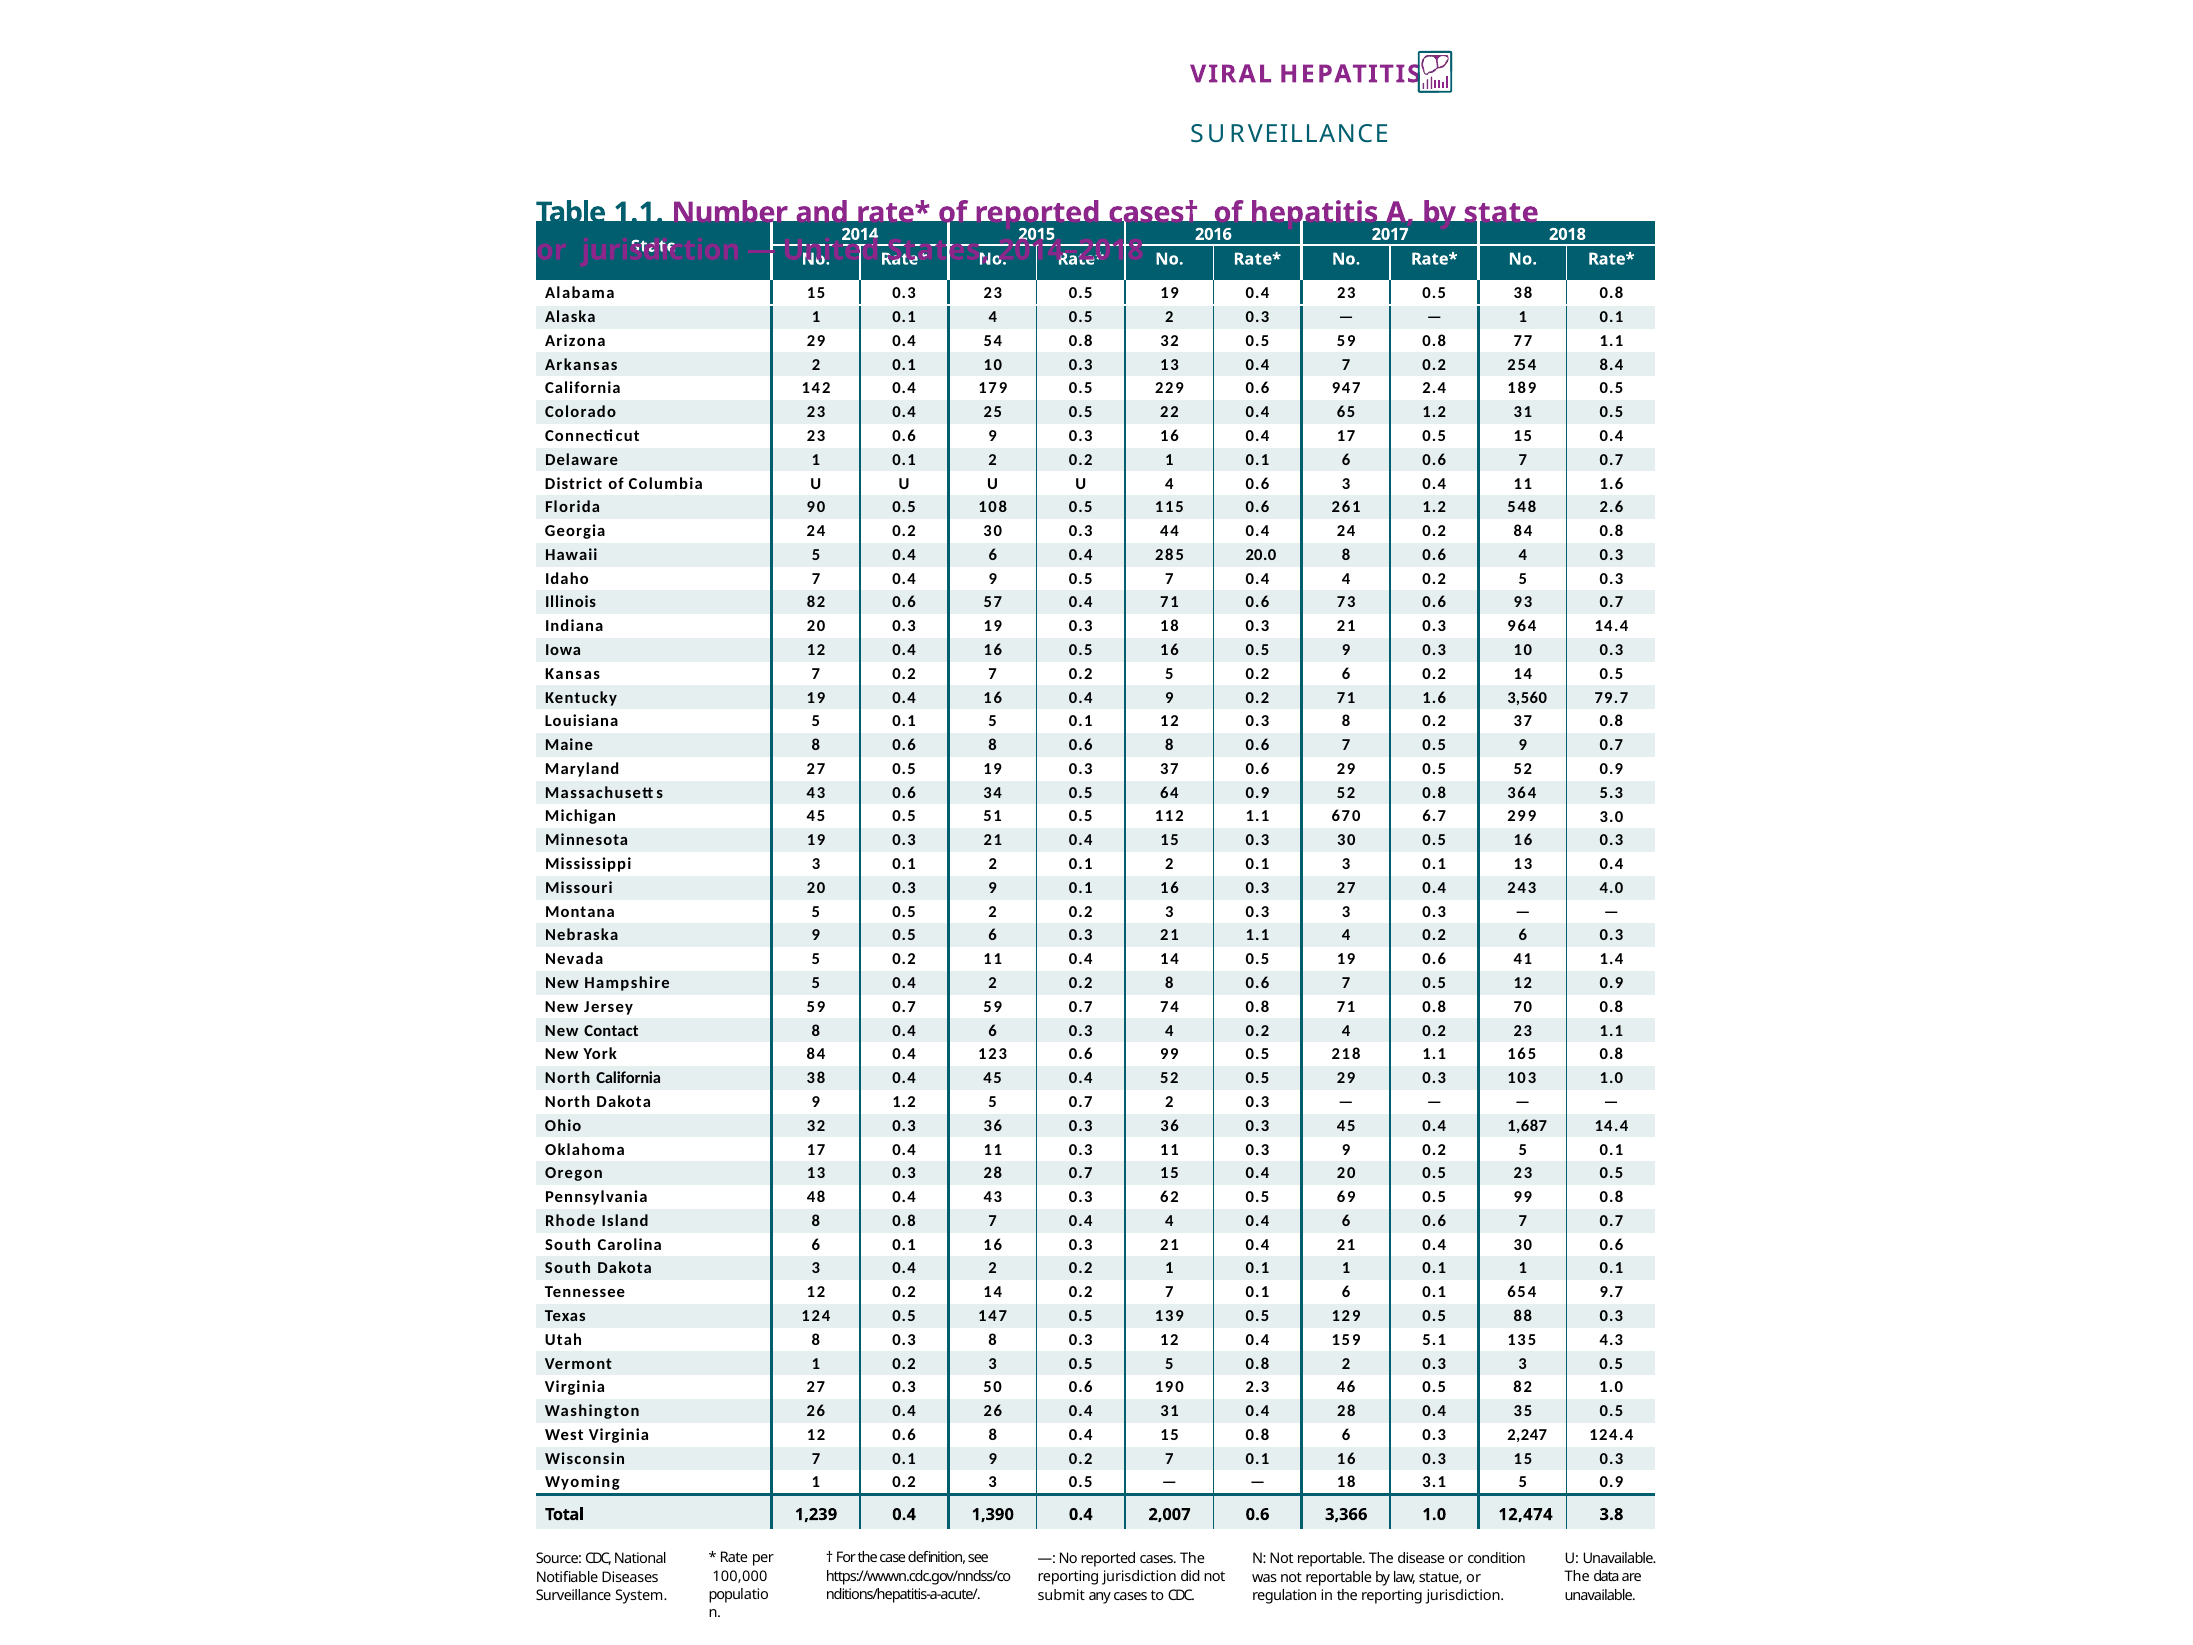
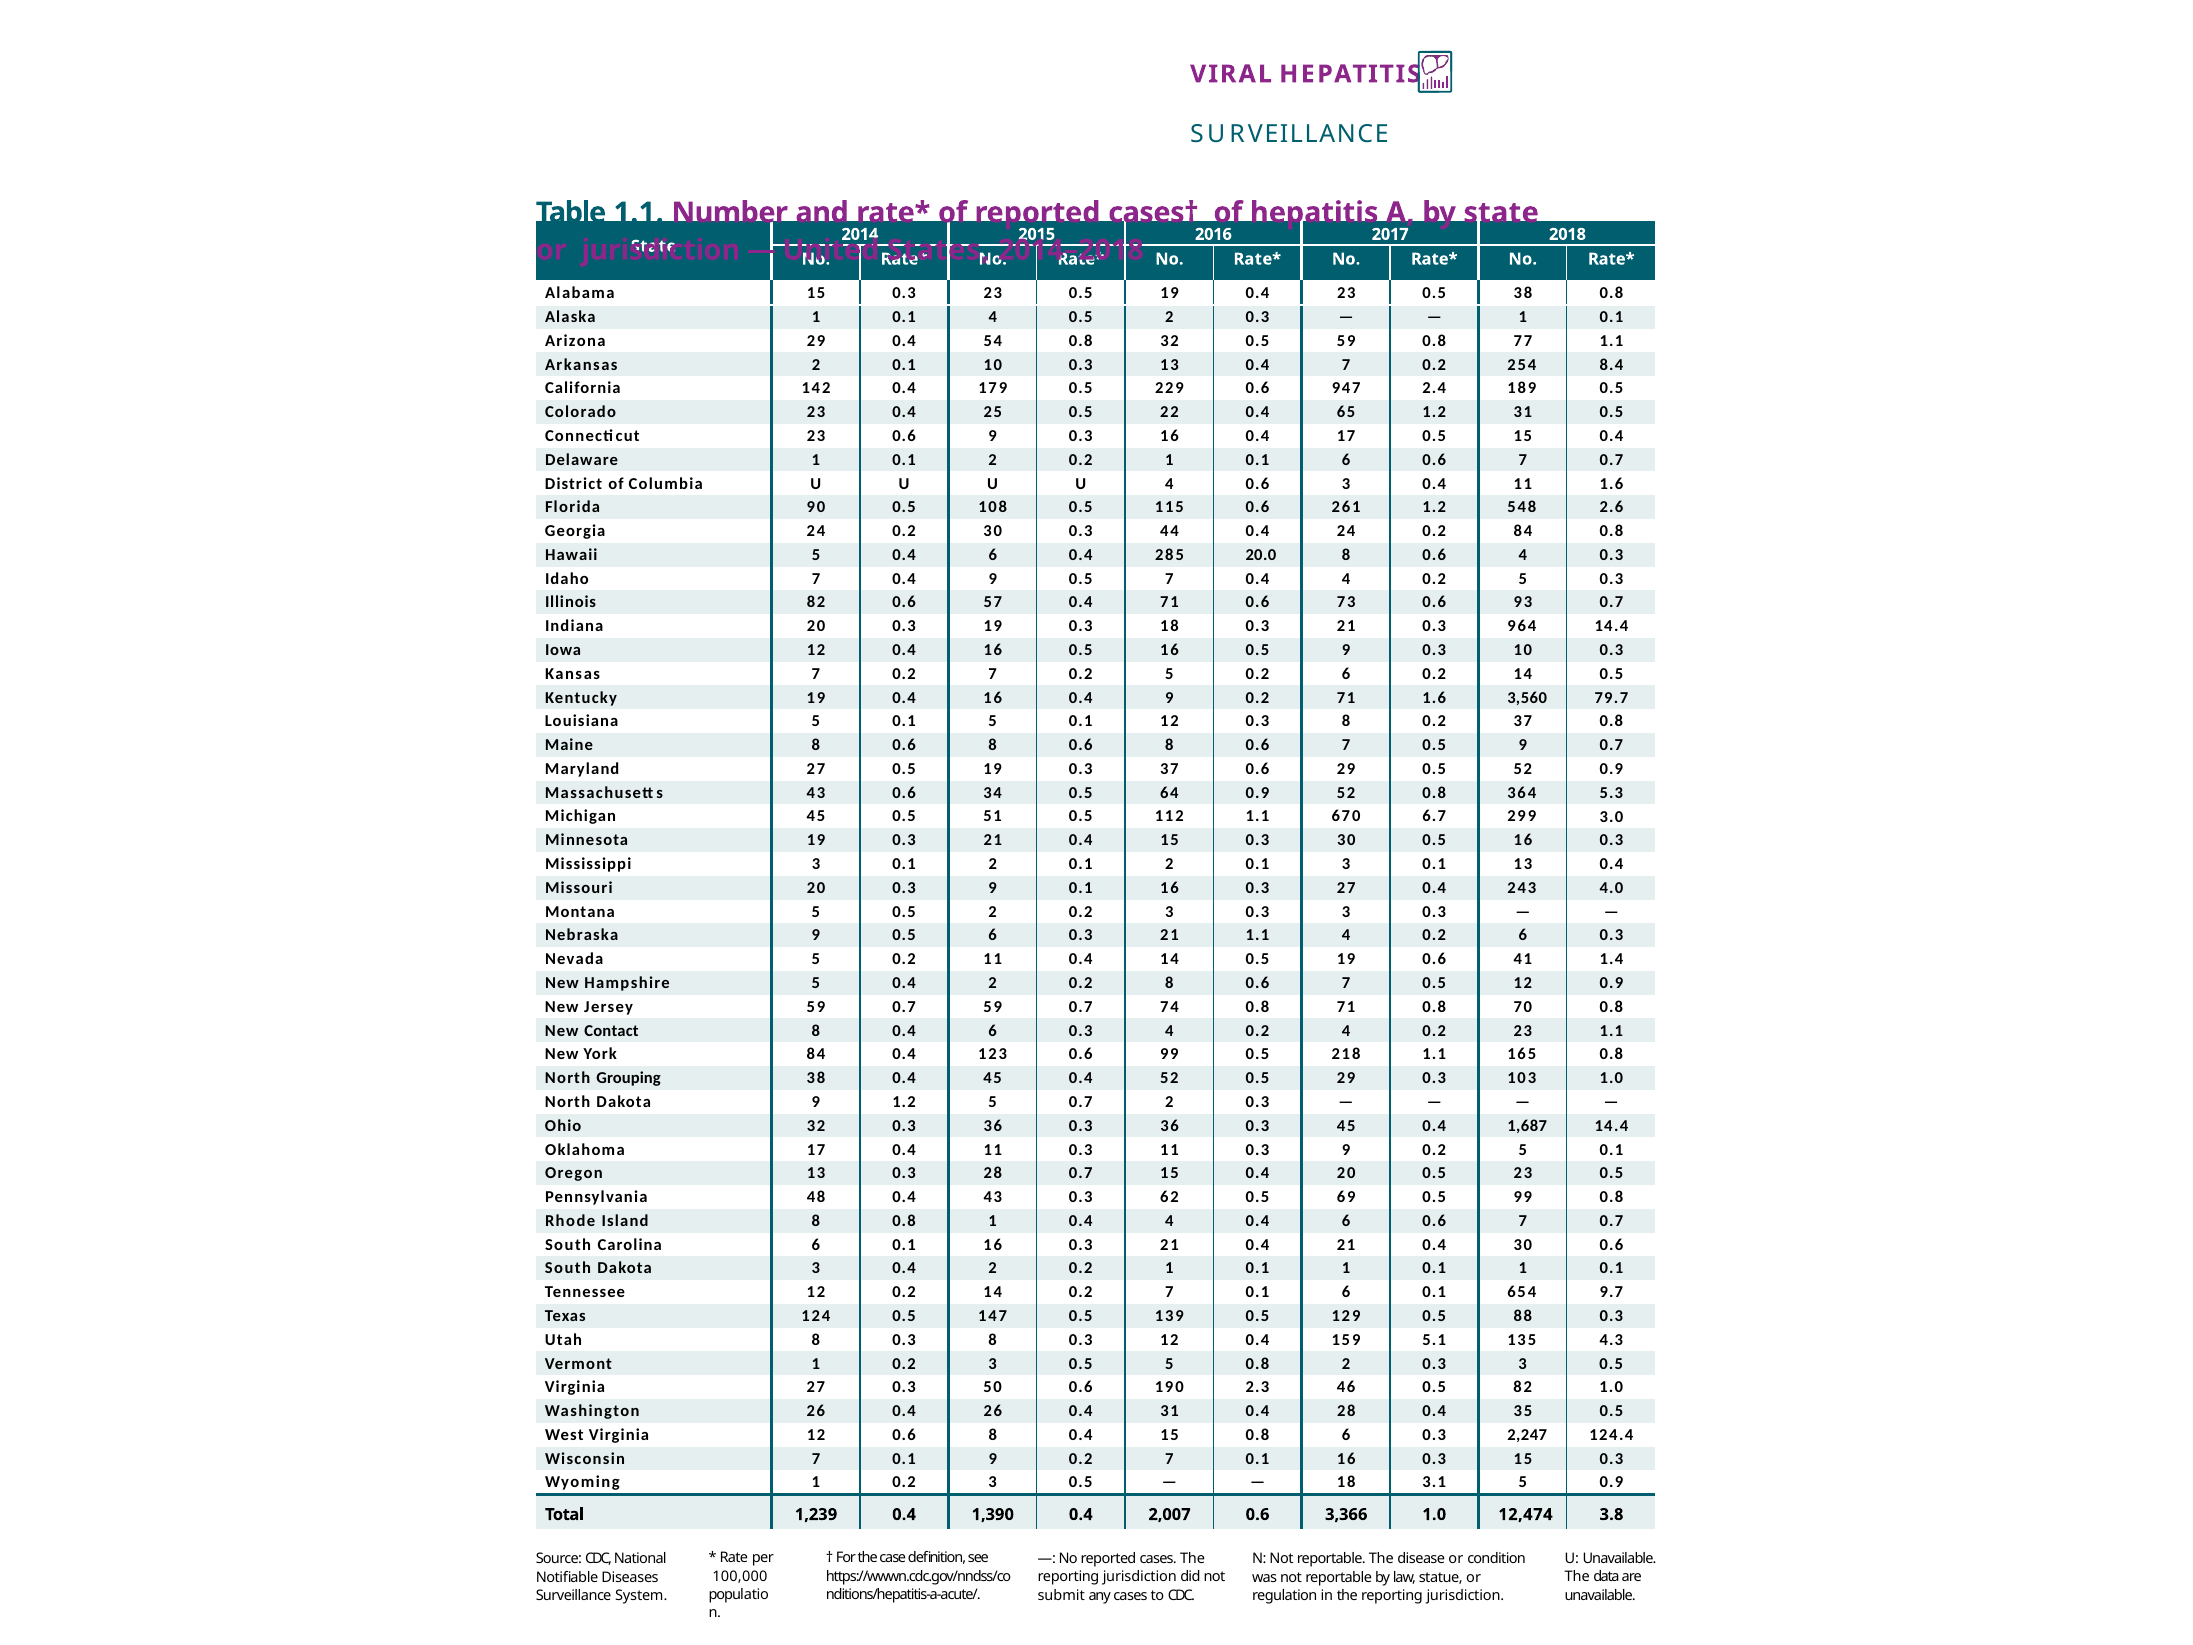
North California: California -> Grouping (629, 1078)
0.8 7: 7 -> 1 (993, 1221)
